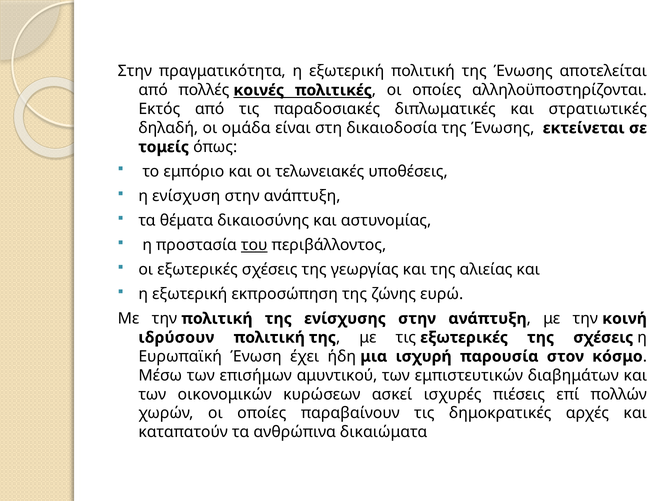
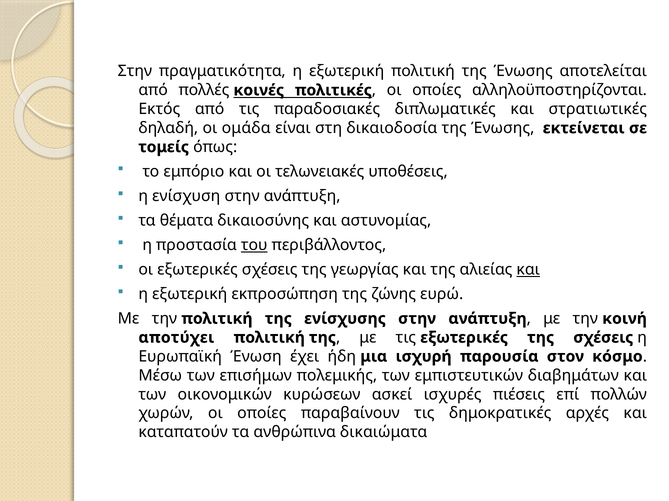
και underline: none -> present (528, 270)
ιδρύσουν: ιδρύσουν -> αποτύχει (176, 338)
αμυντικού: αμυντικού -> πολεμικής (337, 376)
